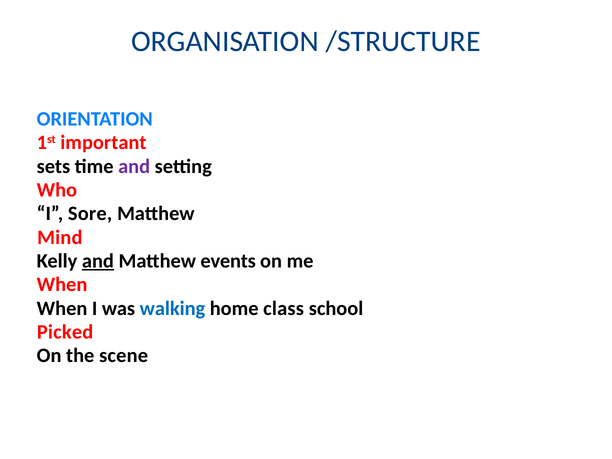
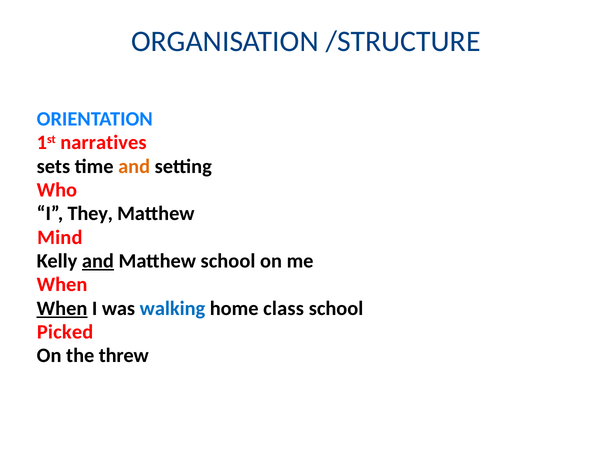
important: important -> narratives (103, 143)
and colour: purple -> orange (134, 166)
Sore: Sore -> They (90, 214)
Matthew events: events -> school (228, 261)
When underline: none -> present (62, 308)
scene: scene -> threw (124, 356)
